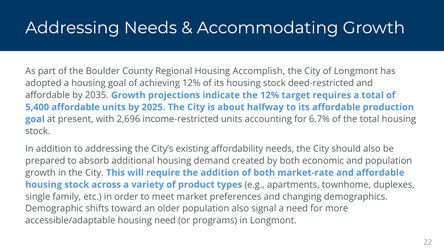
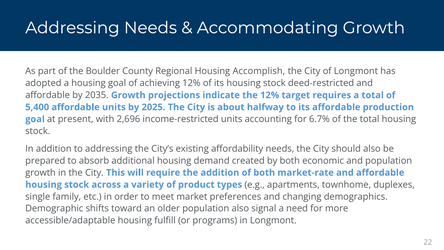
housing need: need -> fulfill (165, 220)
